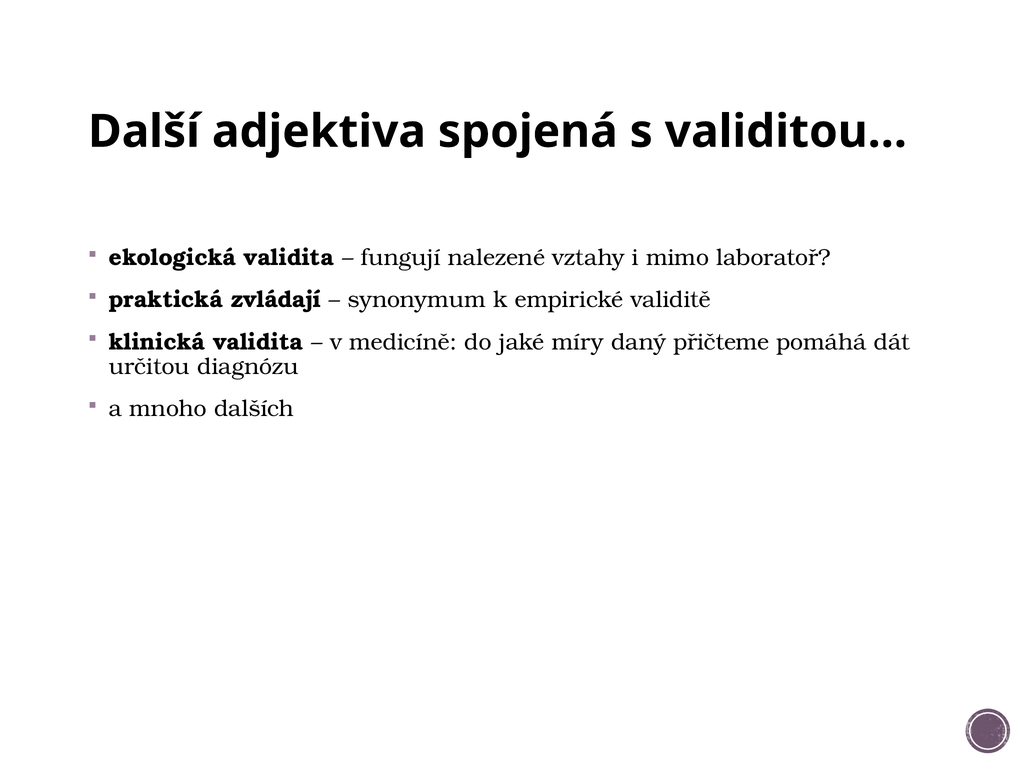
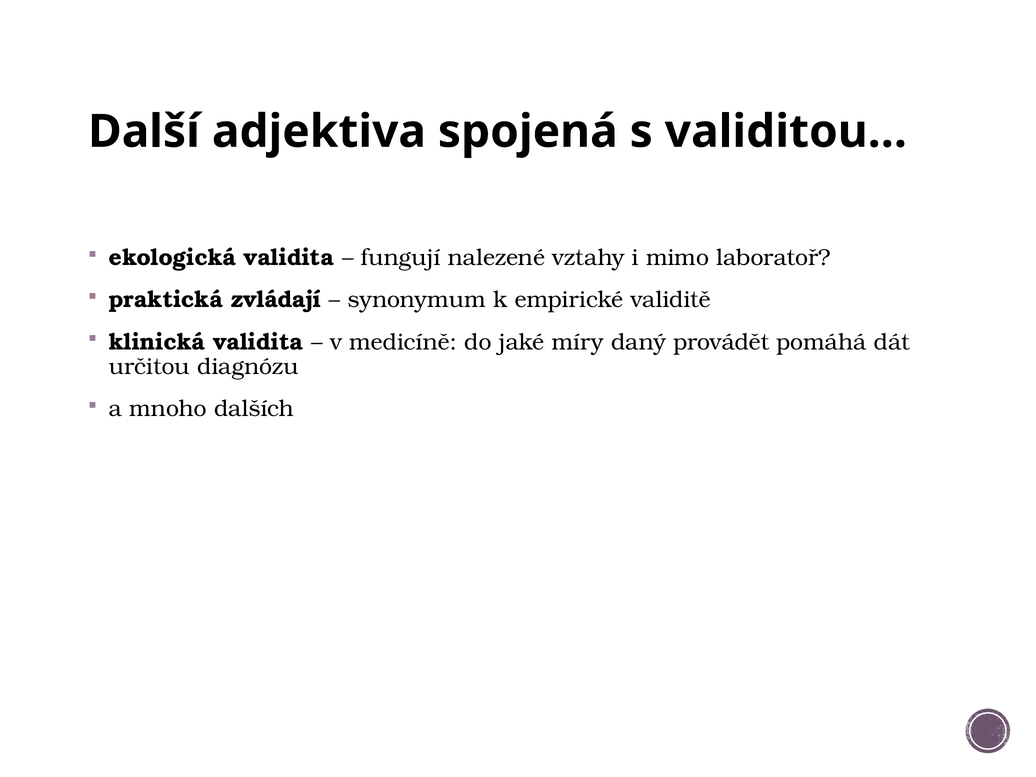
přičteme: přičteme -> provádět (721, 342)
